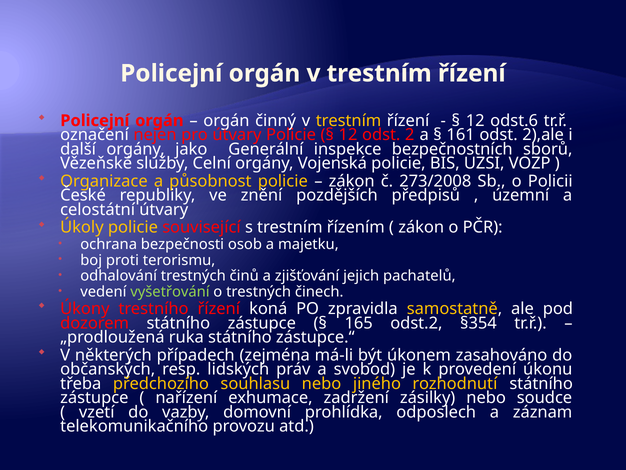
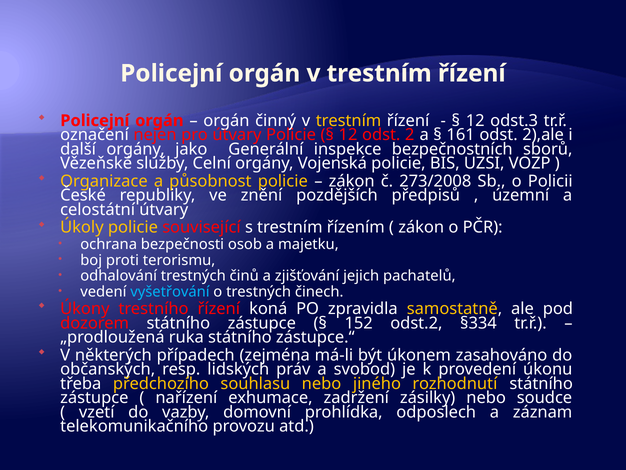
odst.6: odst.6 -> odst.3 (514, 121)
vyšetřování colour: light green -> light blue (170, 292)
165: 165 -> 152 (359, 323)
§354: §354 -> §334 (478, 323)
